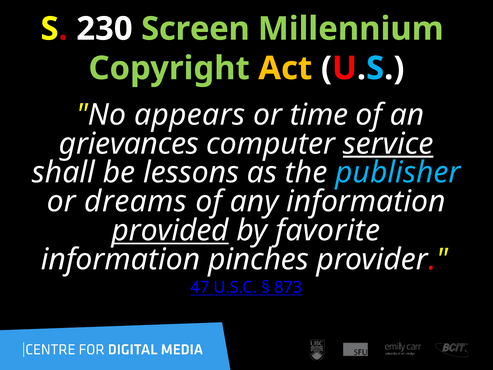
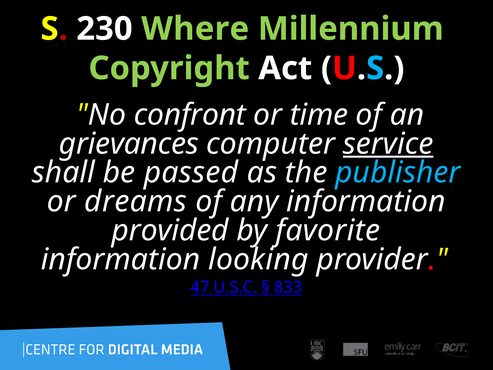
Screen: Screen -> Where (195, 29)
Act colour: yellow -> white (285, 68)
appears: appears -> confront (190, 115)
lessons: lessons -> passed (191, 173)
provided underline: present -> none (170, 230)
pinches: pinches -> looking (258, 259)
873: 873 -> 833 (288, 287)
